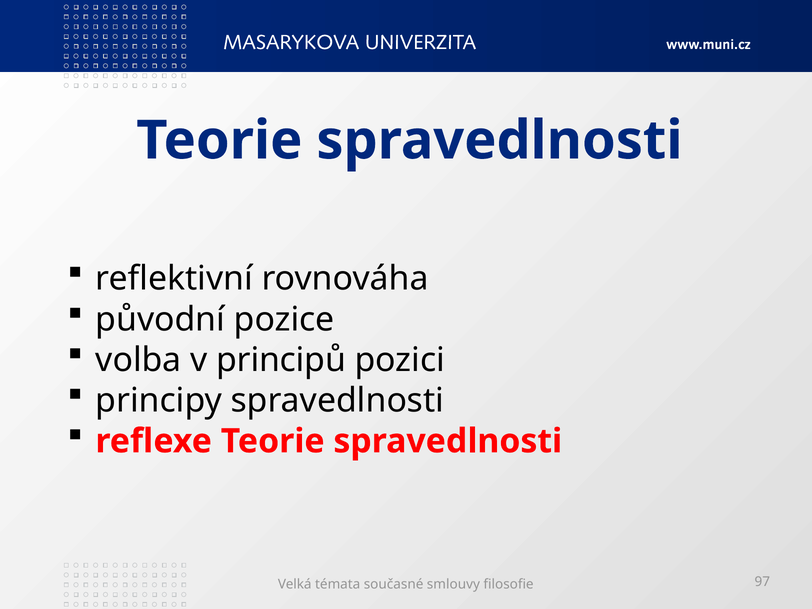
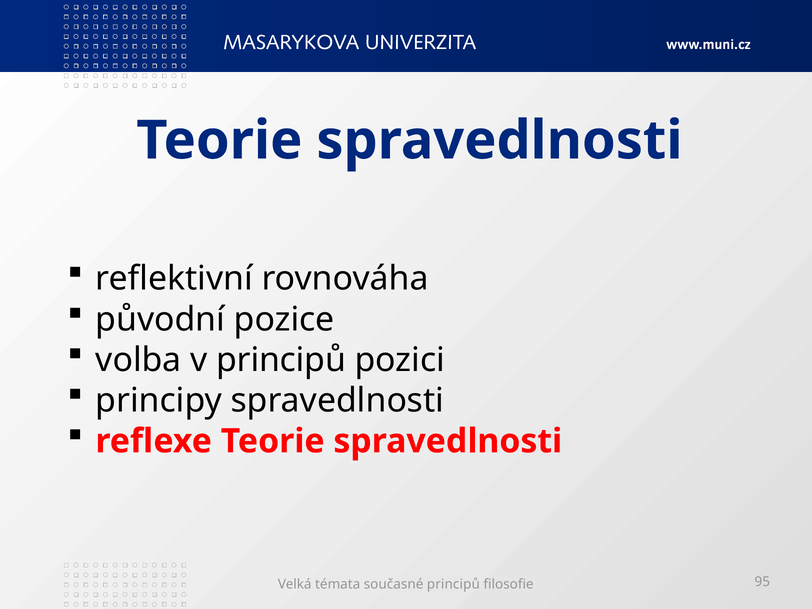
současné smlouvy: smlouvy -> principů (453, 584)
97: 97 -> 95 (762, 582)
